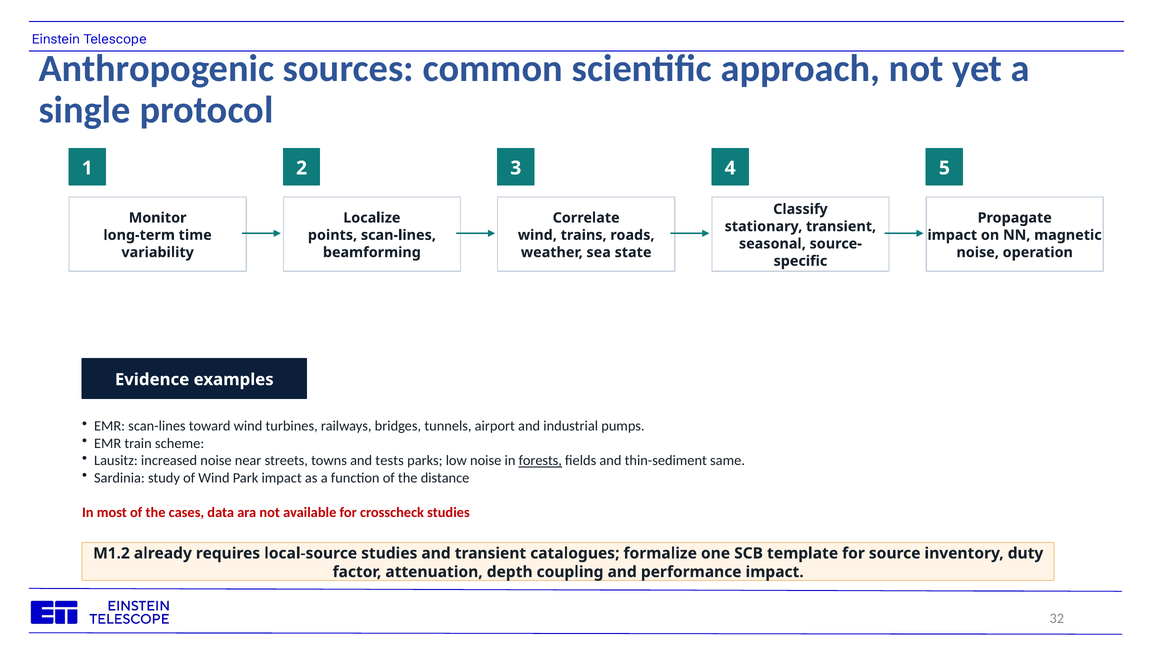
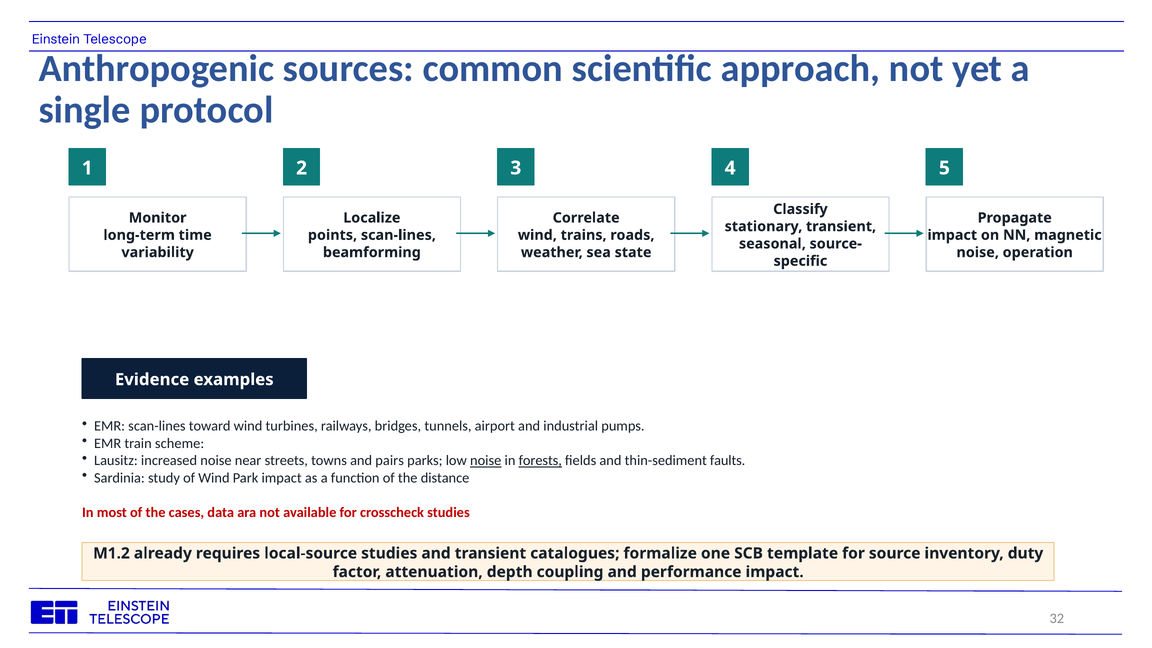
tests: tests -> pairs (390, 461)
noise underline: none -> present (486, 461)
same: same -> faults (728, 461)
